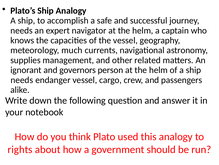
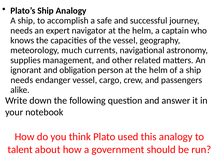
governors: governors -> obligation (78, 70)
rights: rights -> talent (20, 149)
